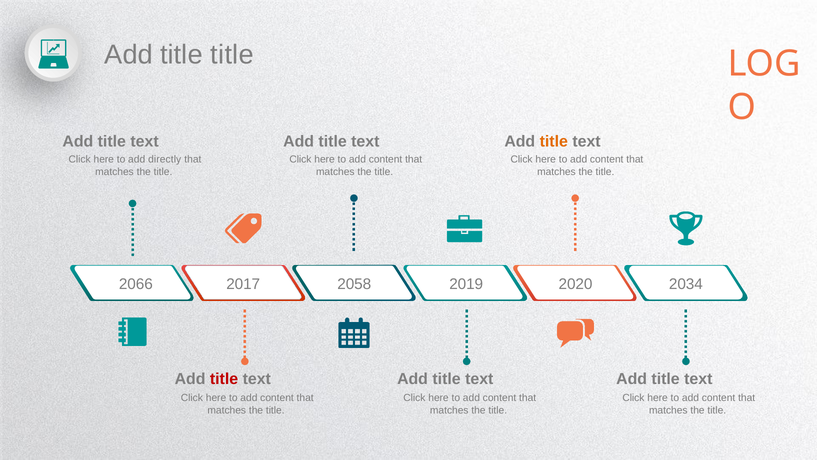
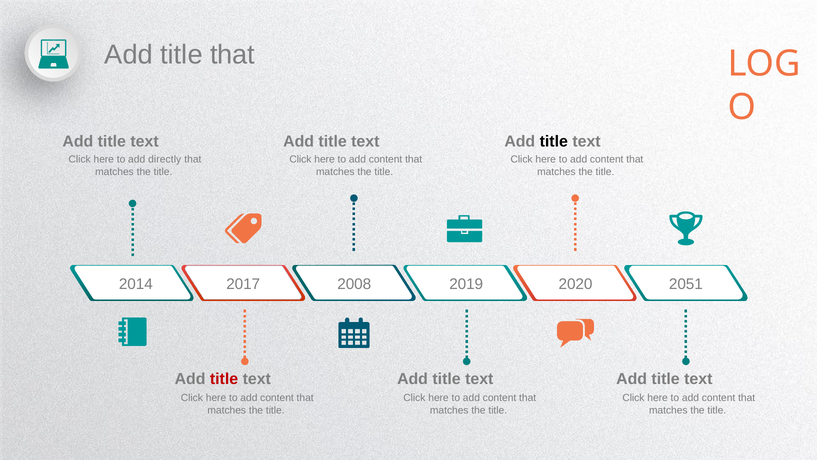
title title: title -> that (232, 55)
title colour: orange -> black (554, 142)
2066: 2066 -> 2014 (136, 284)
2058: 2058 -> 2008 (354, 284)
2034: 2034 -> 2051 (686, 284)
